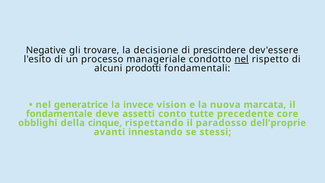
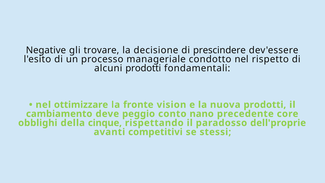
nel underline: present -> none (242, 59)
generatrice: generatrice -> ottimizzare (81, 105)
invece: invece -> fronte (138, 105)
nuova marcata: marcata -> prodotti (265, 105)
fondamentale: fondamentale -> cambiamento (59, 114)
assetti: assetti -> peggio (139, 114)
tutte: tutte -> nano (202, 114)
innestando: innestando -> competitivi (155, 132)
